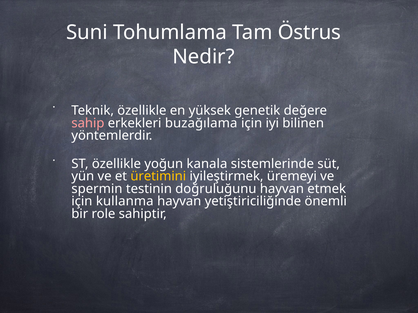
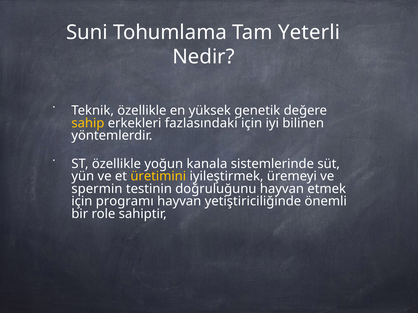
Östrus: Östrus -> Yeterli (309, 32)
sahip colour: pink -> yellow (88, 123)
buzağılama: buzağılama -> fazlasındaki (201, 123)
kullanma: kullanma -> programı (125, 202)
